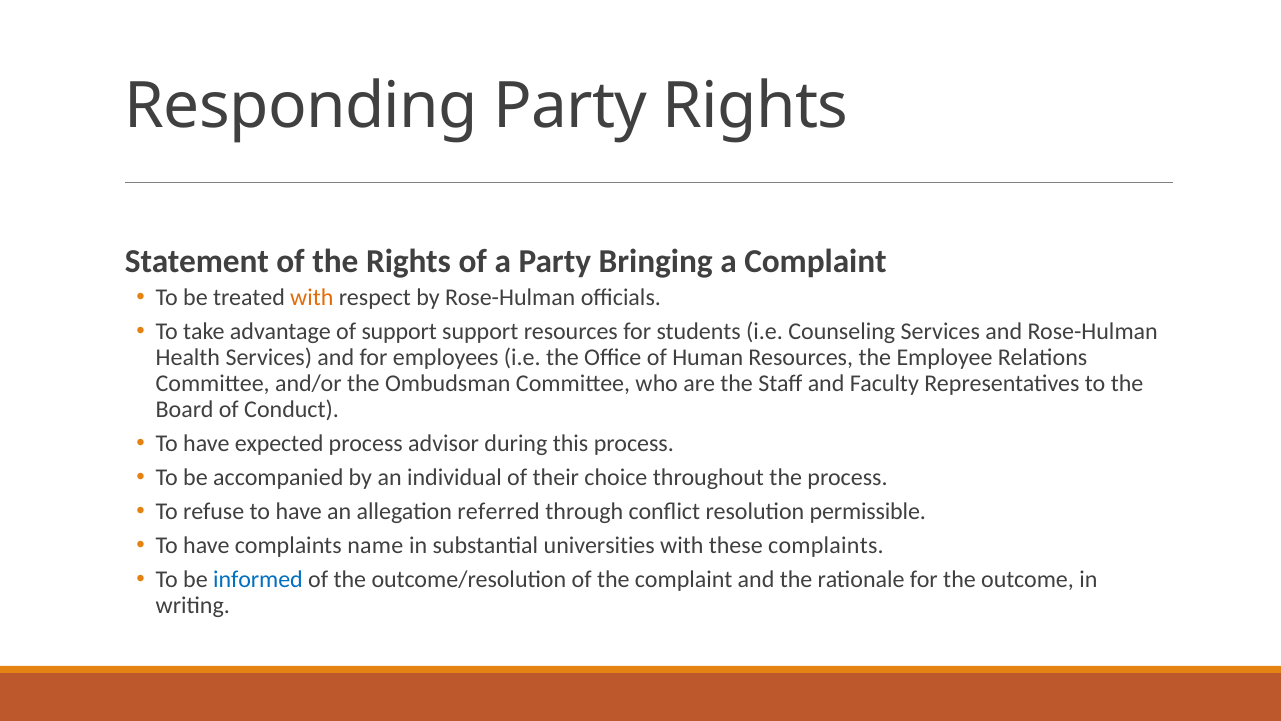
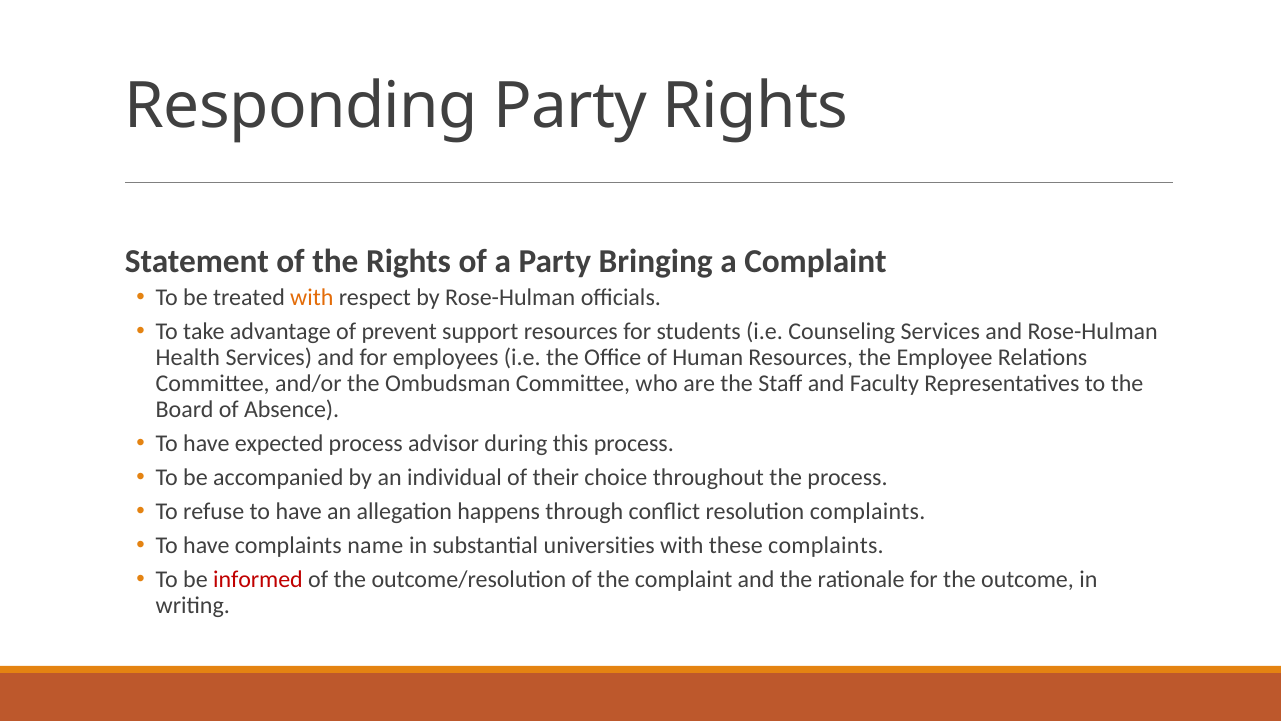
of support: support -> prevent (399, 331)
Conduct: Conduct -> Absence (292, 409)
referred: referred -> happens (499, 511)
resolution permissible: permissible -> complaints (868, 511)
informed colour: blue -> red (258, 579)
